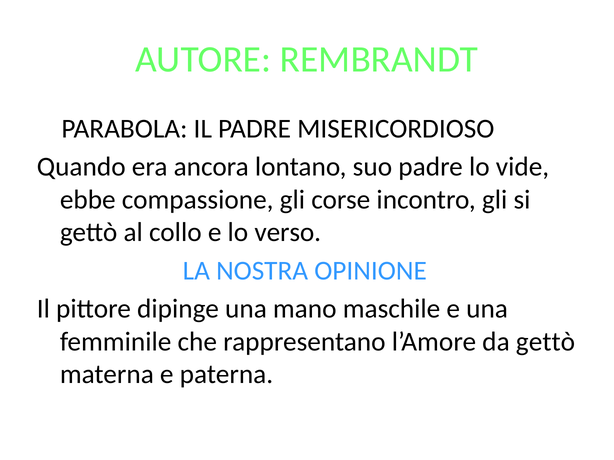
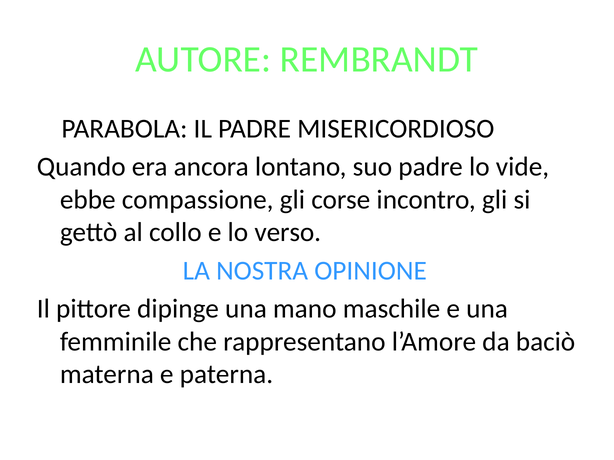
da gettò: gettò -> baciò (546, 342)
